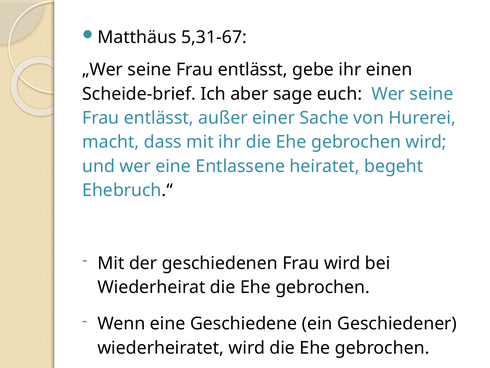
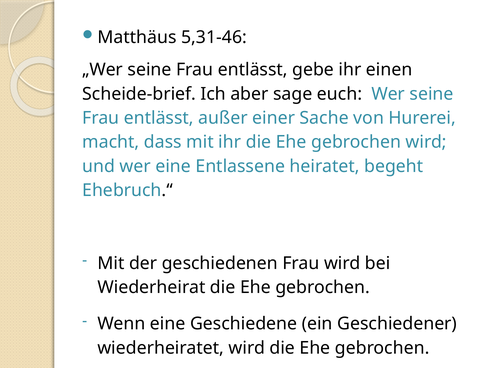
5,31-67: 5,31-67 -> 5,31-46 (214, 37)
